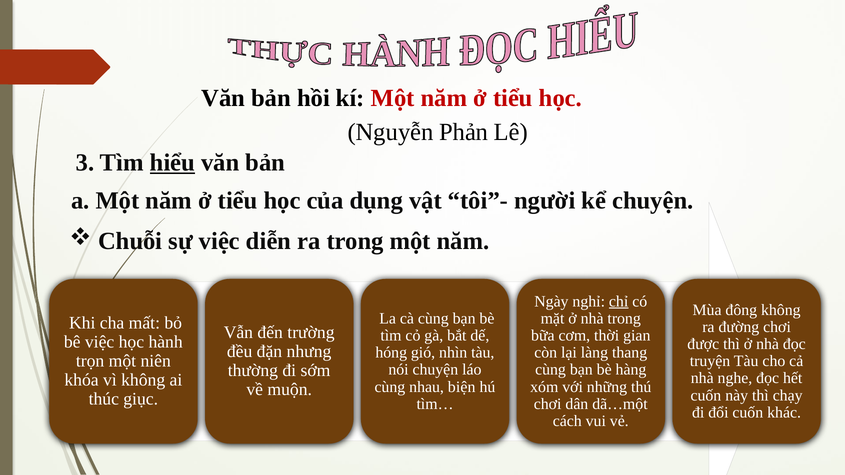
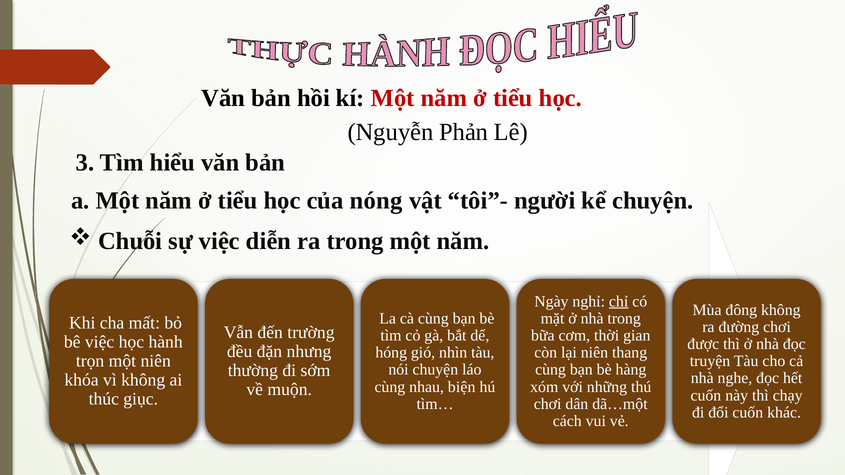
hiểu underline: present -> none (172, 163)
dụng: dụng -> nóng (376, 201)
lại làng: làng -> niên (594, 353)
